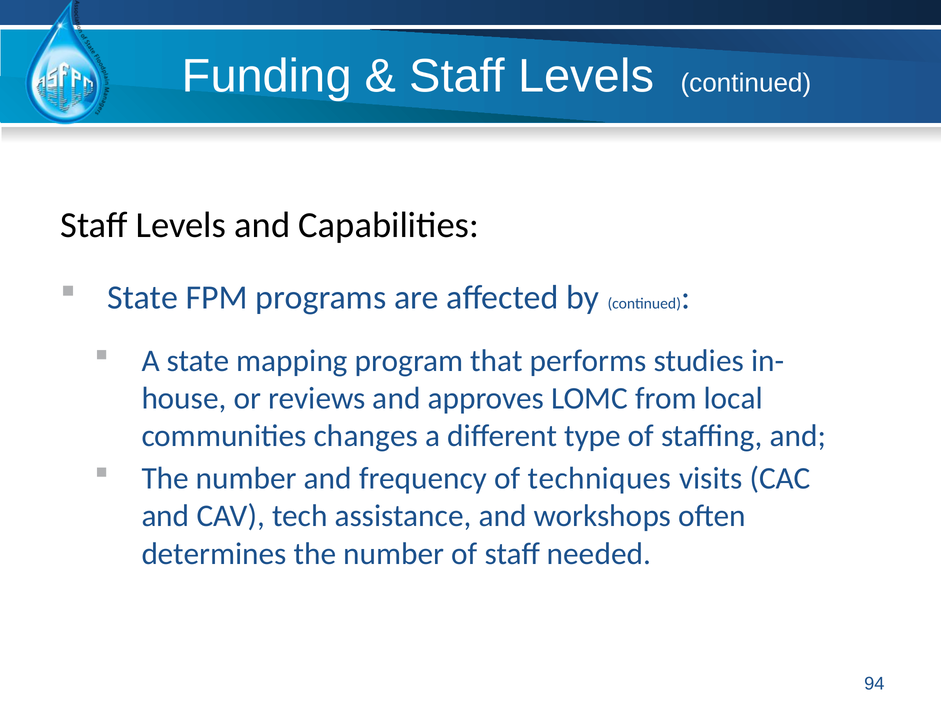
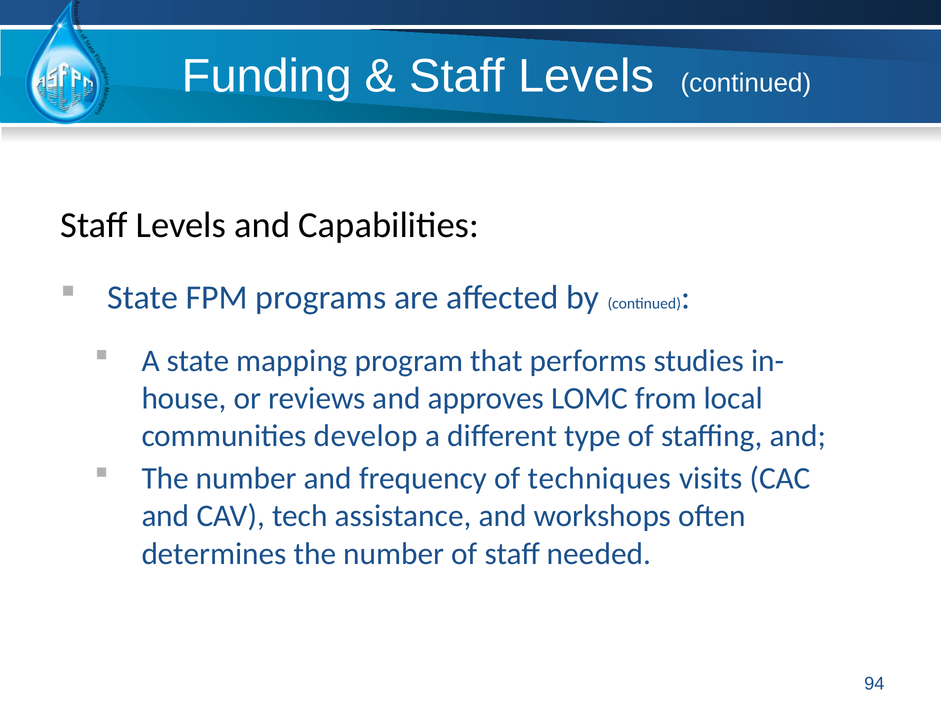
changes: changes -> develop (366, 436)
